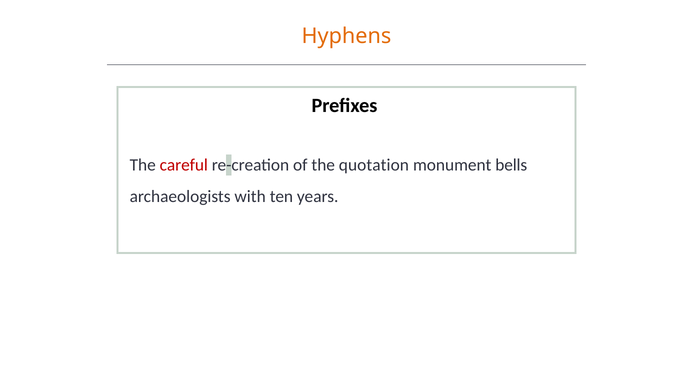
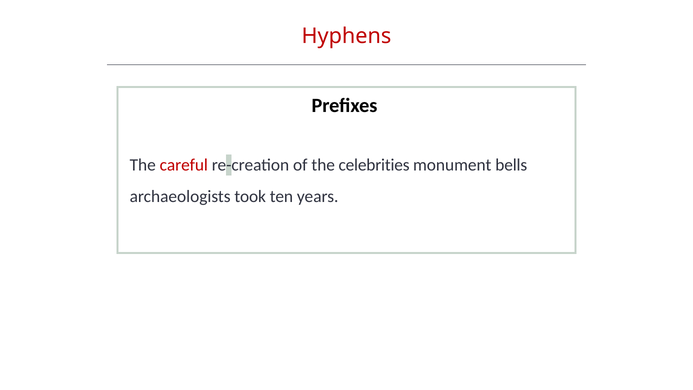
Hyphens colour: orange -> red (346, 36)
quotation: quotation -> celebrities (374, 165)
with: with -> took (250, 196)
